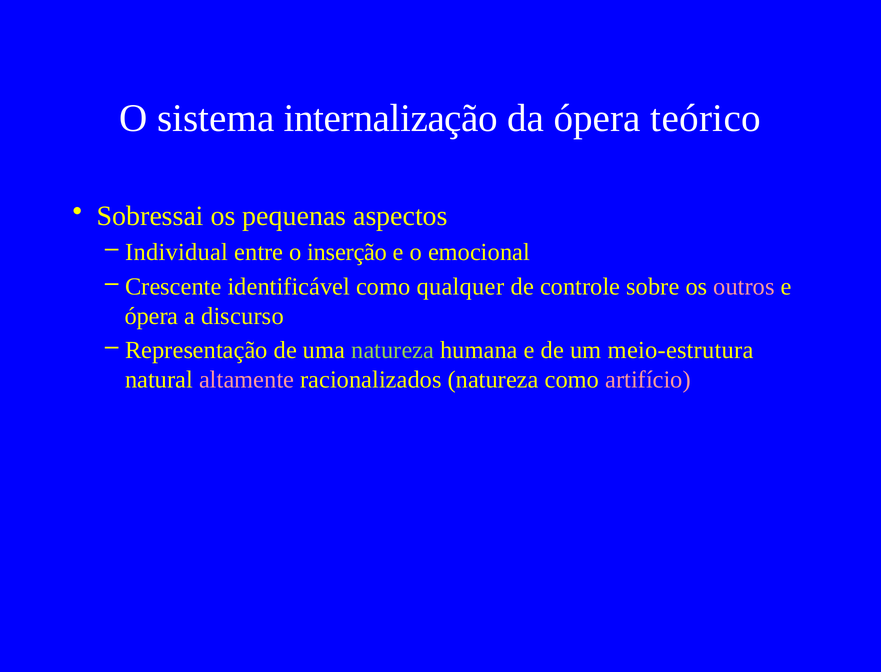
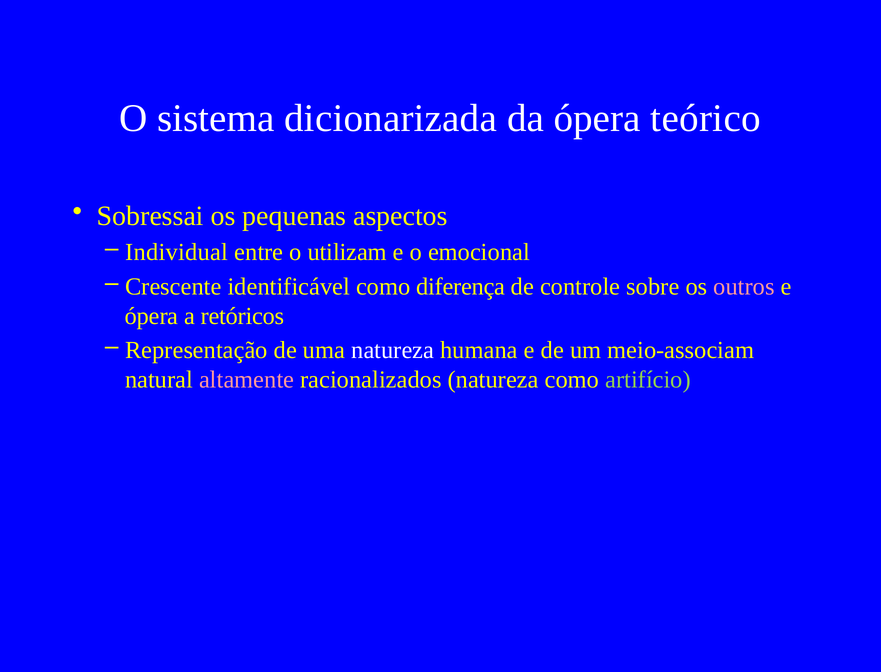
internalização: internalização -> dicionarizada (391, 118)
inserção: inserção -> utilizam (347, 252)
qualquer: qualquer -> diferença (461, 286)
discurso: discurso -> retóricos (243, 316)
natureza colour: light green -> white (393, 350)
meio-estrutura: meio-estrutura -> meio-associam (681, 350)
artifício colour: pink -> light green (648, 379)
